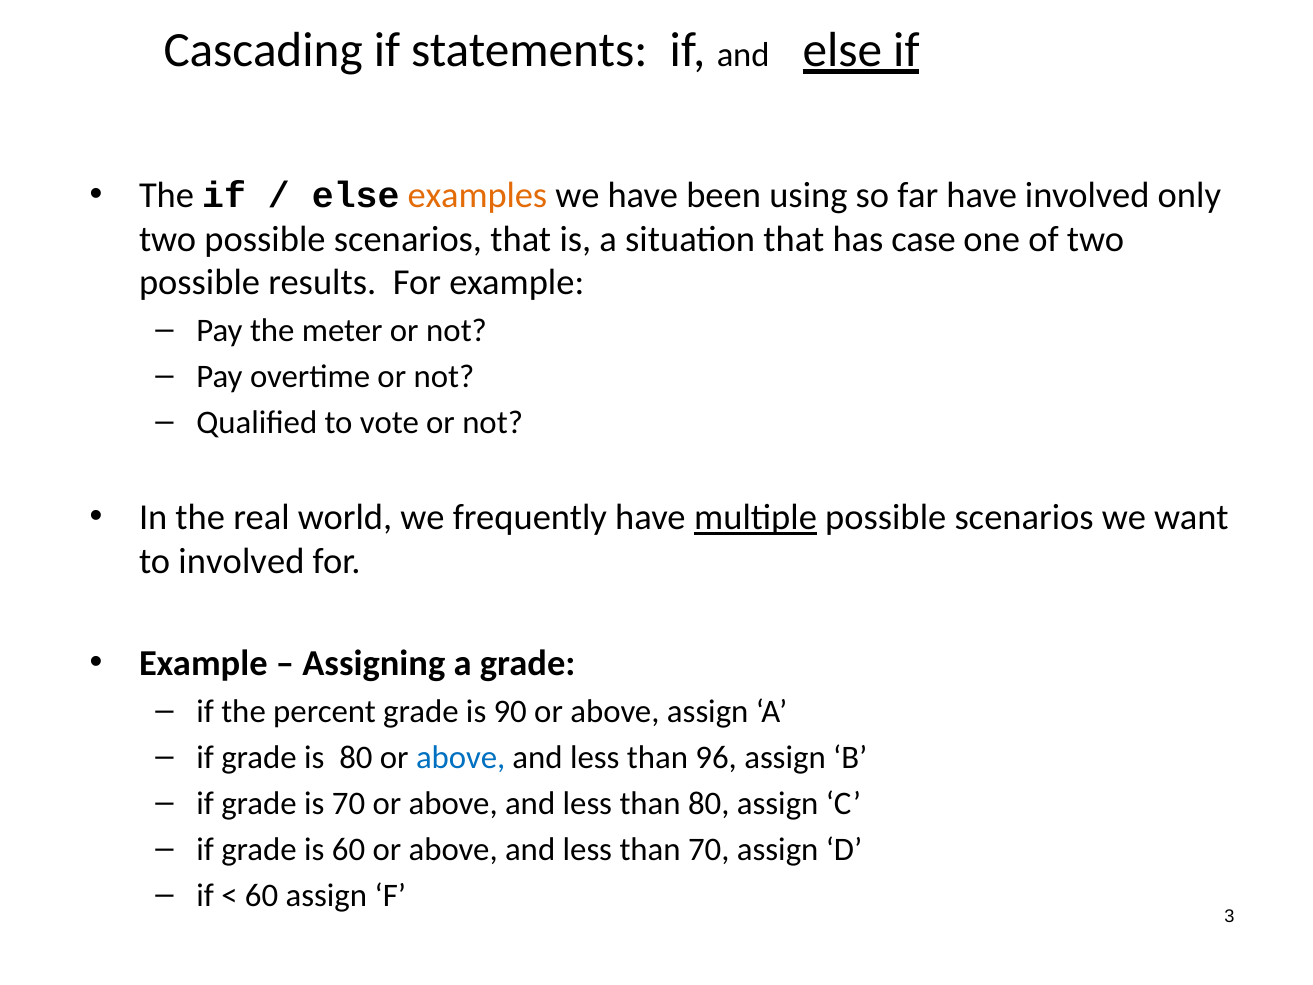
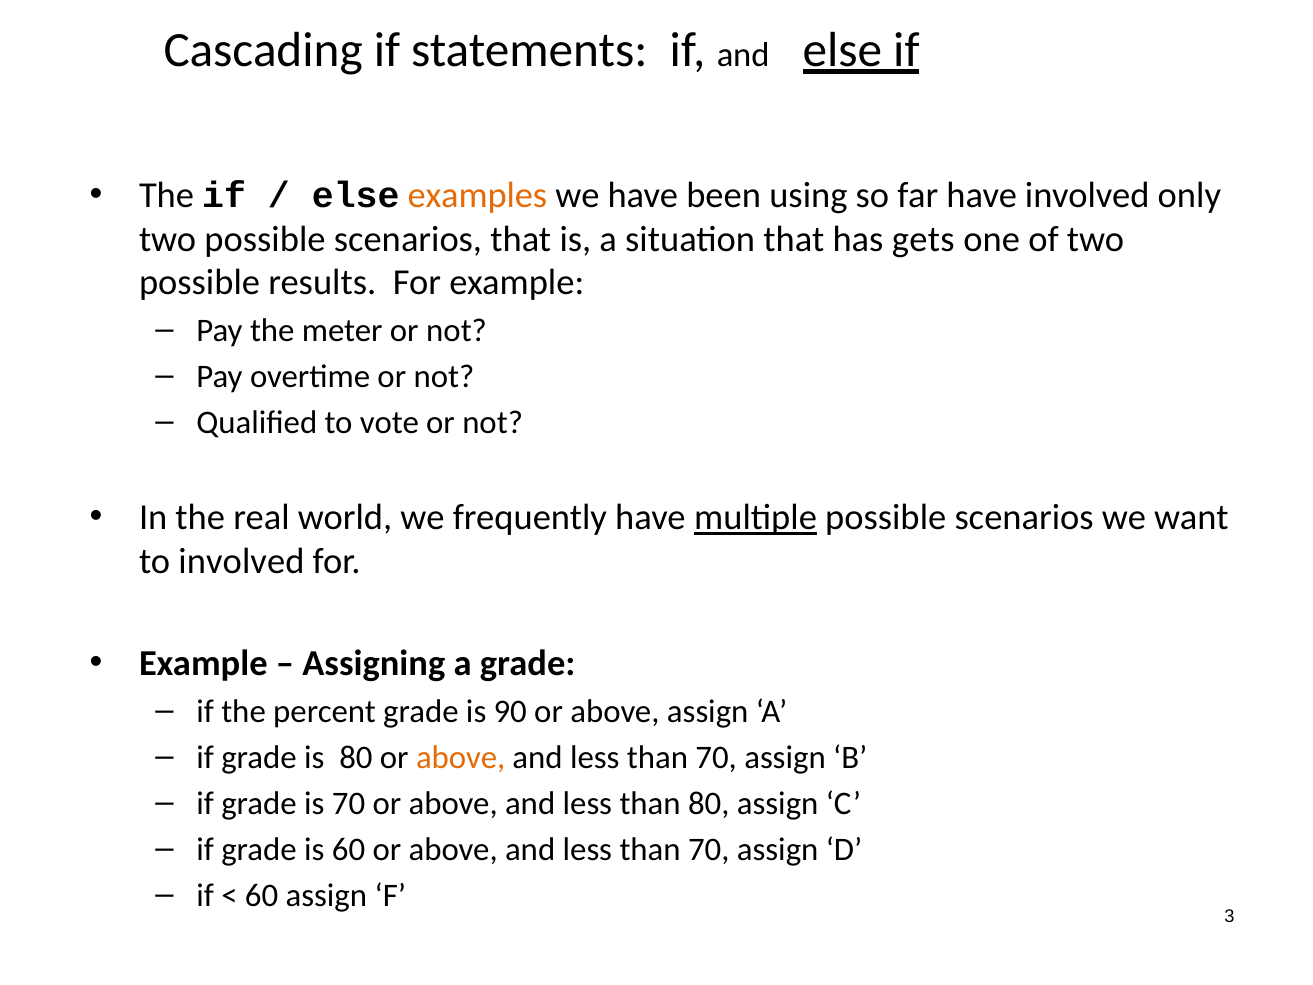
case: case -> gets (923, 239)
above colour: blue -> orange (461, 757)
96: 96 -> 70 (716, 757)
